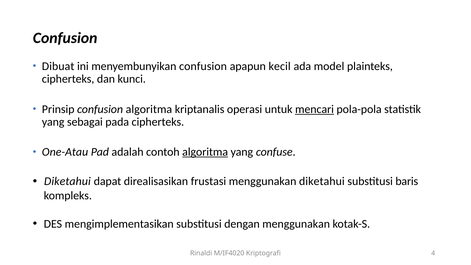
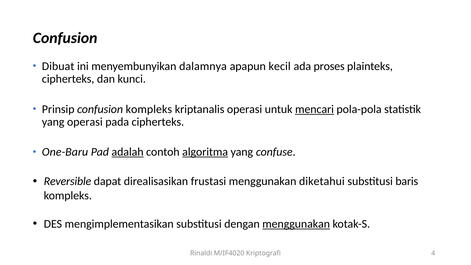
menyembunyikan confusion: confusion -> dalamnya (203, 66)
model: model -> proses (329, 66)
confusion algoritma: algoritma -> kompleks (149, 109)
yang sebagai: sebagai -> operasi (85, 122)
One-Atau: One-Atau -> One-Baru (65, 152)
adalah underline: none -> present (128, 152)
Diketahui: Diketahui -> Reversible (67, 181)
menggunakan underline: none -> present (296, 224)
